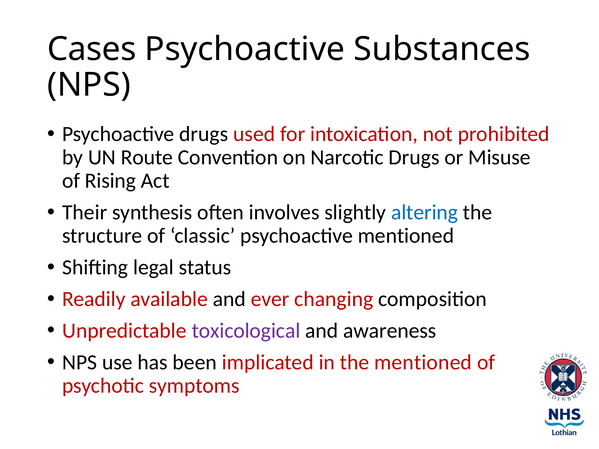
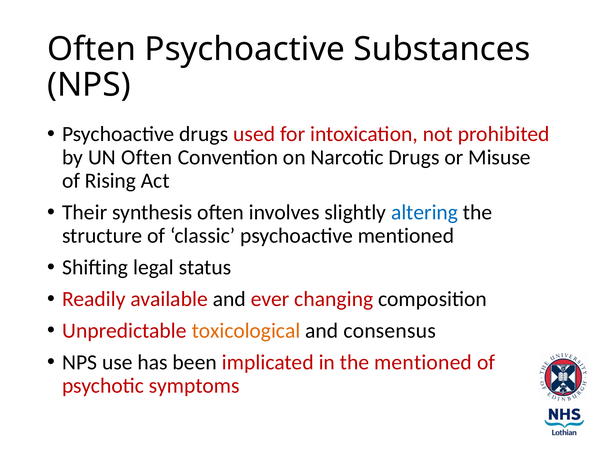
Cases: Cases -> Often (92, 49)
UN Route: Route -> Often (147, 157)
toxicological colour: purple -> orange (246, 331)
awareness: awareness -> consensus (390, 331)
